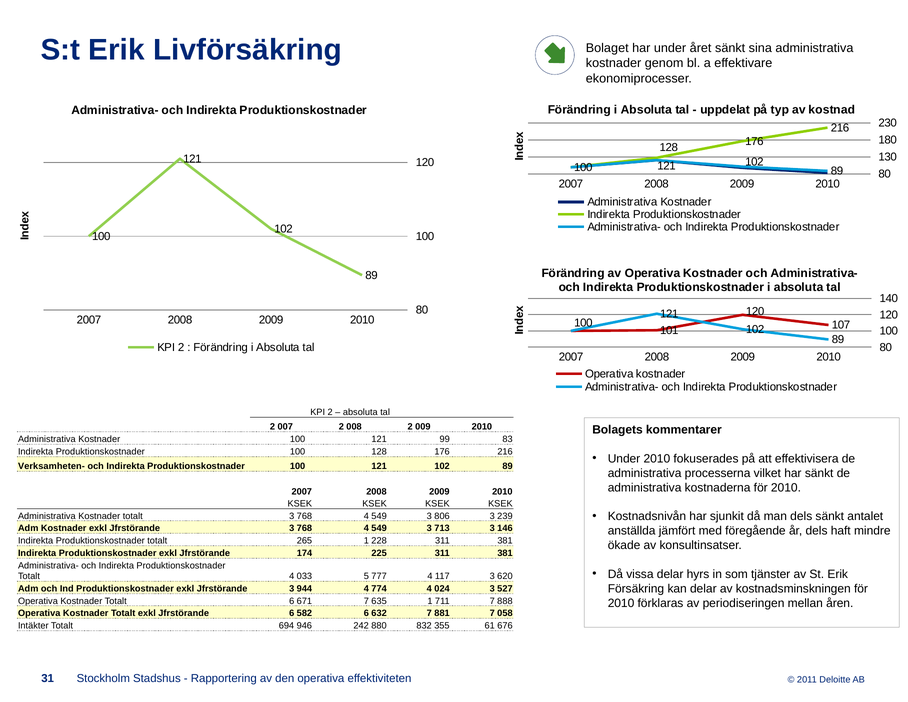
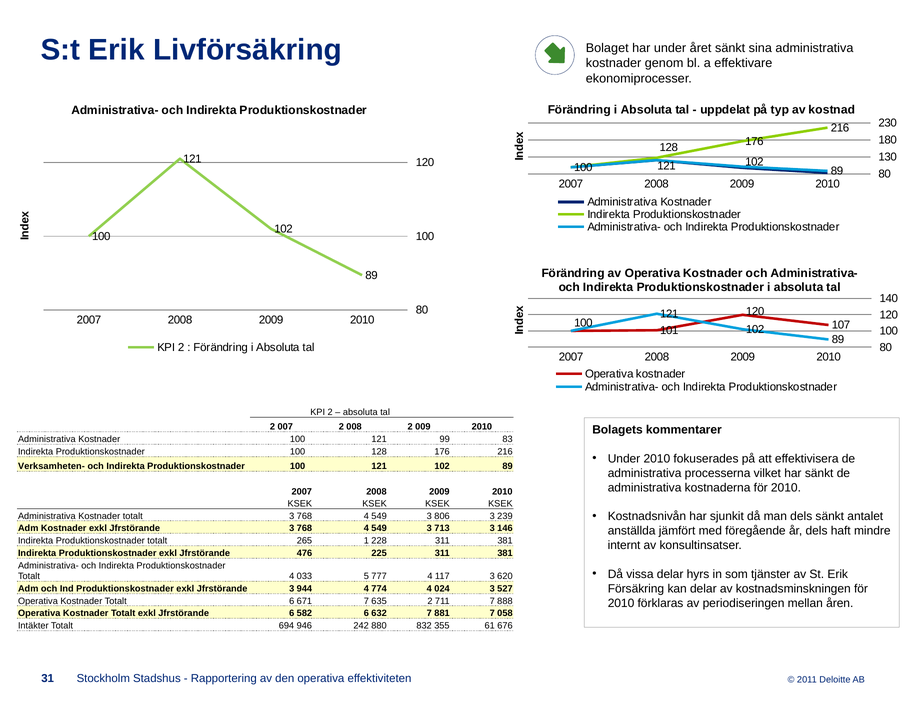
ökade: ökade -> internt (624, 545)
174: 174 -> 476 (304, 553)
635 1: 1 -> 2 (430, 601)
